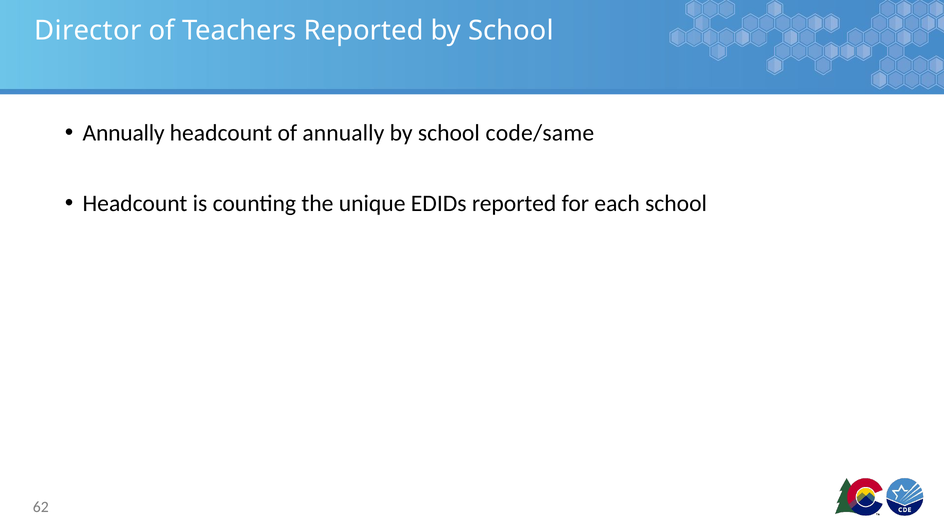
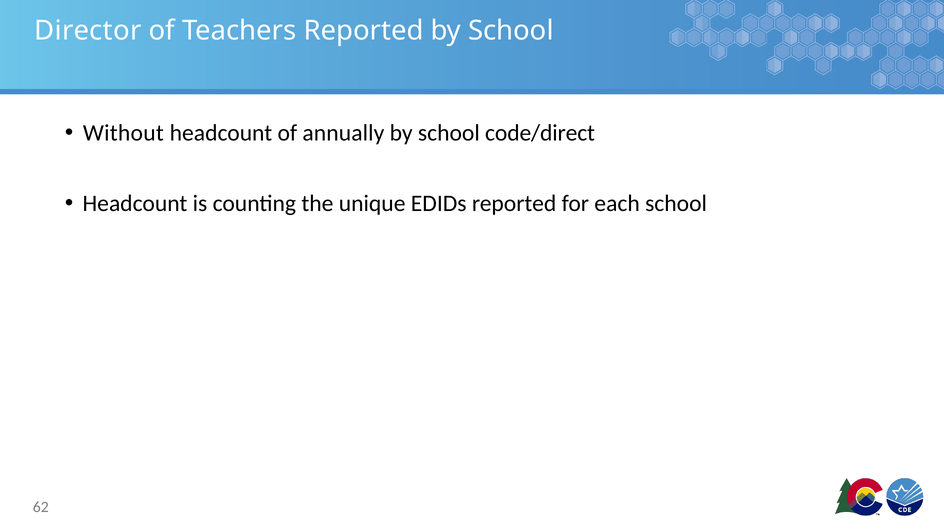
Annually: Annually -> Without (123, 133)
code/same: code/same -> code/direct (540, 133)
